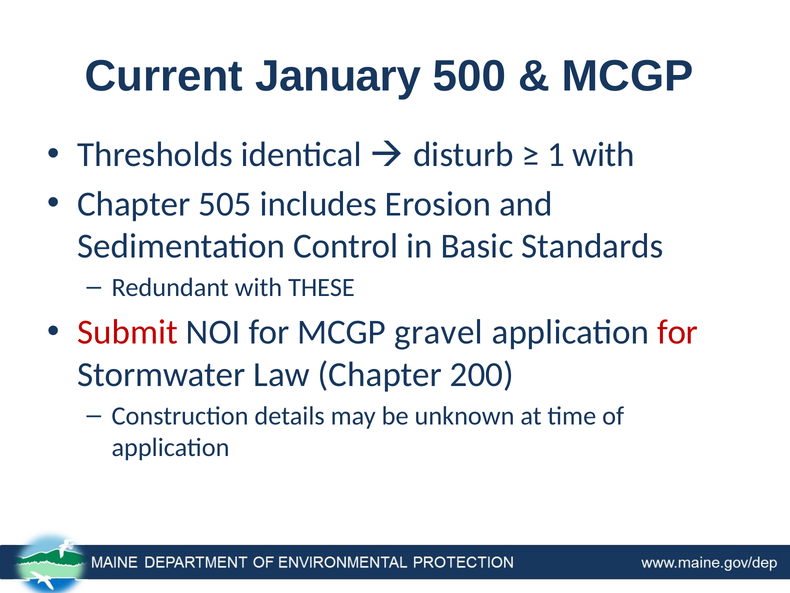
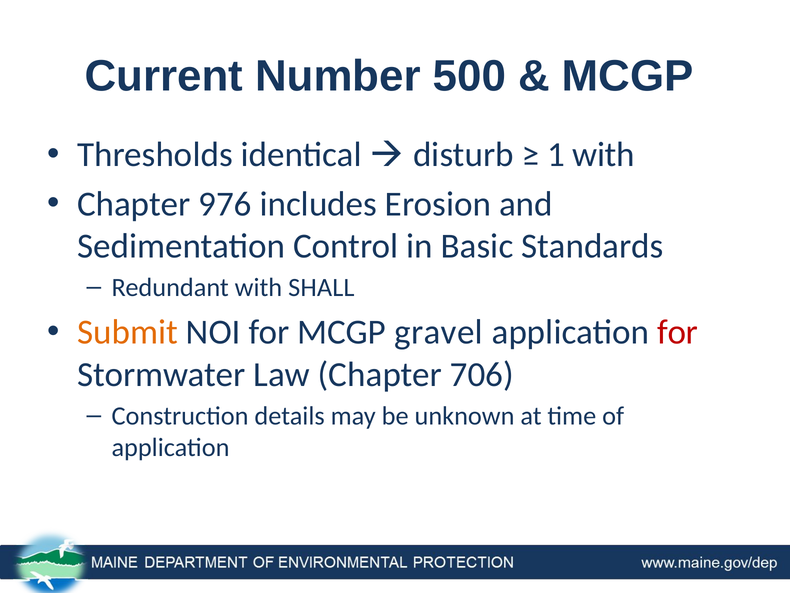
January: January -> Number (338, 76)
505: 505 -> 976 (225, 204)
THESE: THESE -> SHALL (321, 287)
Submit colour: red -> orange (127, 332)
200: 200 -> 706 (482, 374)
